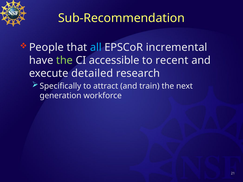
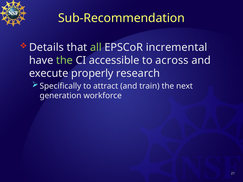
People: People -> Details (46, 47)
all colour: light blue -> light green (96, 47)
recent: recent -> across (172, 60)
detailed: detailed -> properly (92, 73)
